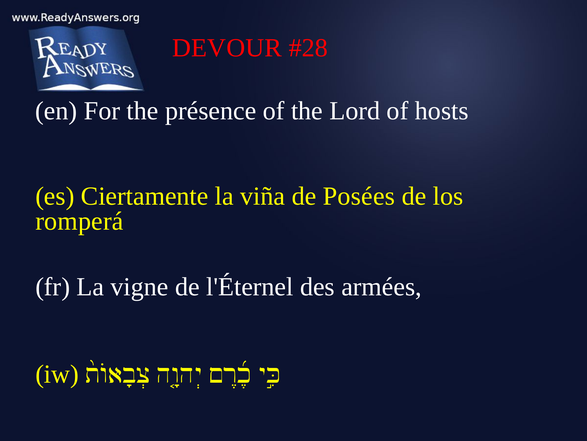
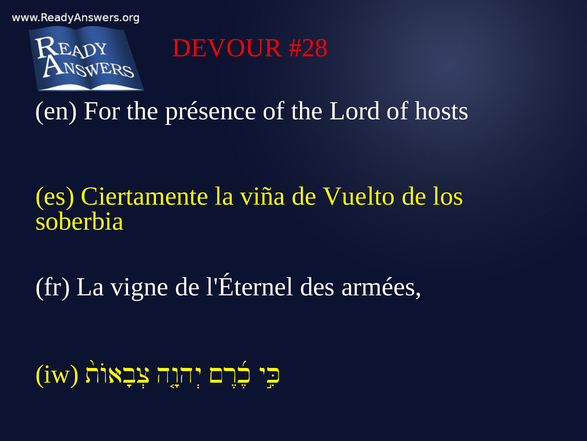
Posées: Posées -> Vuelto (359, 196)
romperá: romperá -> soberbia (80, 221)
